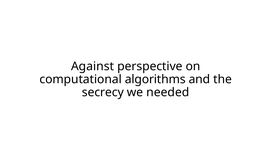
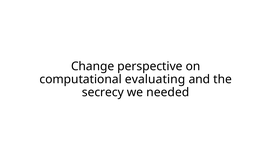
Against: Against -> Change (93, 66)
algorithms: algorithms -> evaluating (155, 79)
